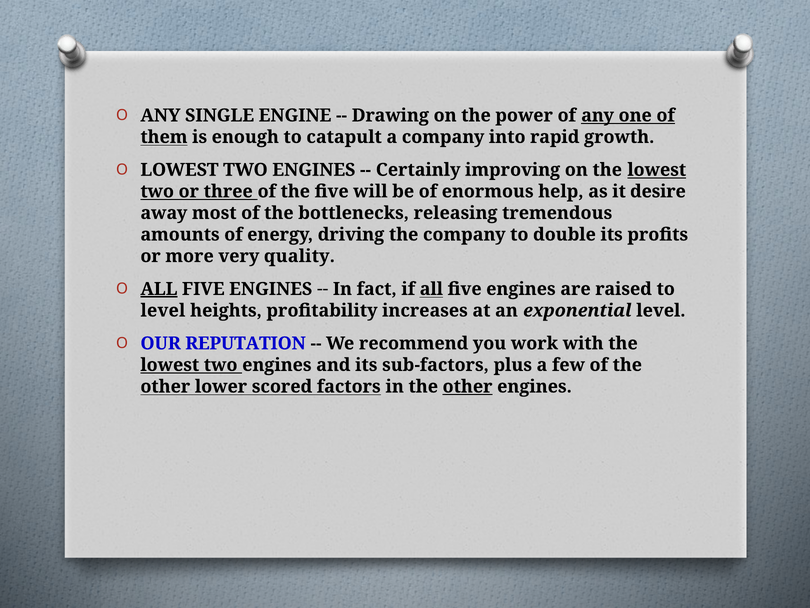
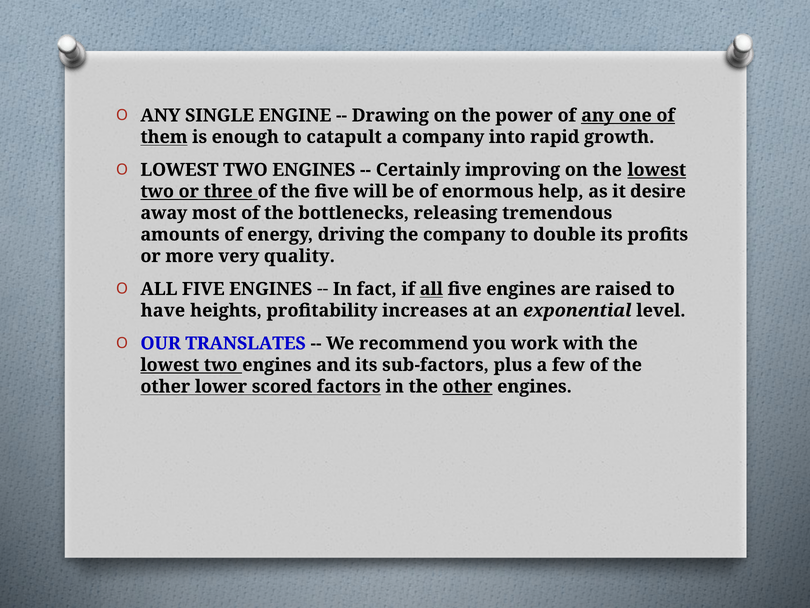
ALL underline: present -> none (159, 289)
level: level -> have (163, 310)
REPUTATION: REPUTATION -> TRANSLATES (246, 343)
